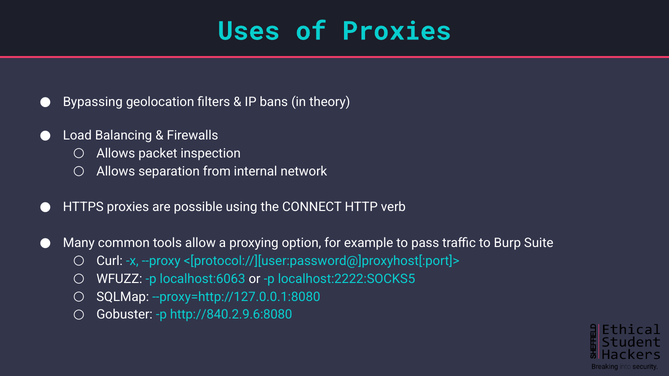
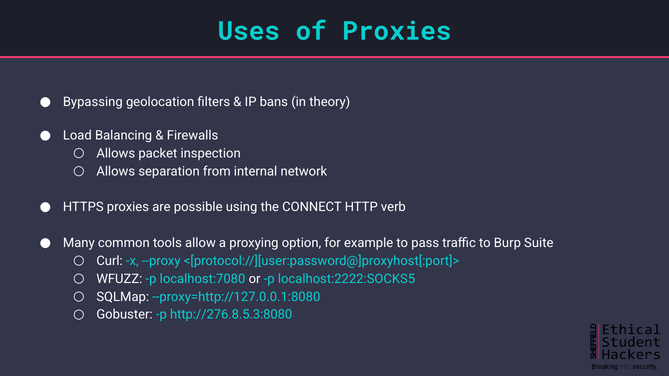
localhost:6063: localhost:6063 -> localhost:7080 (203, 279)
http://840.2.9.6:8080: http://840.2.9.6:8080 -> http://276.8.5.3:8080 (231, 315)
